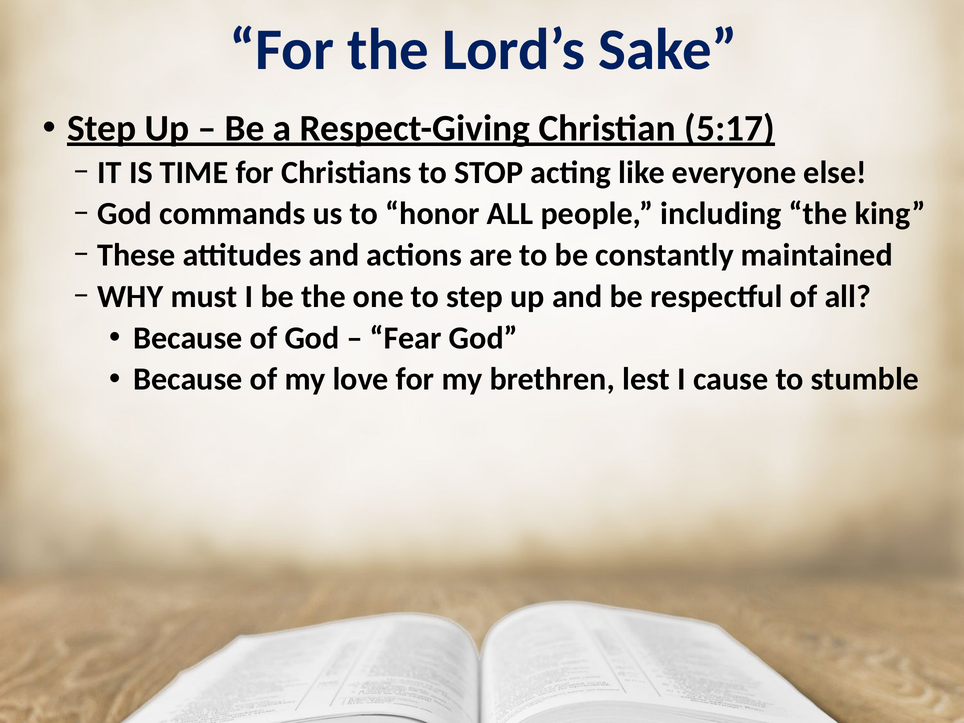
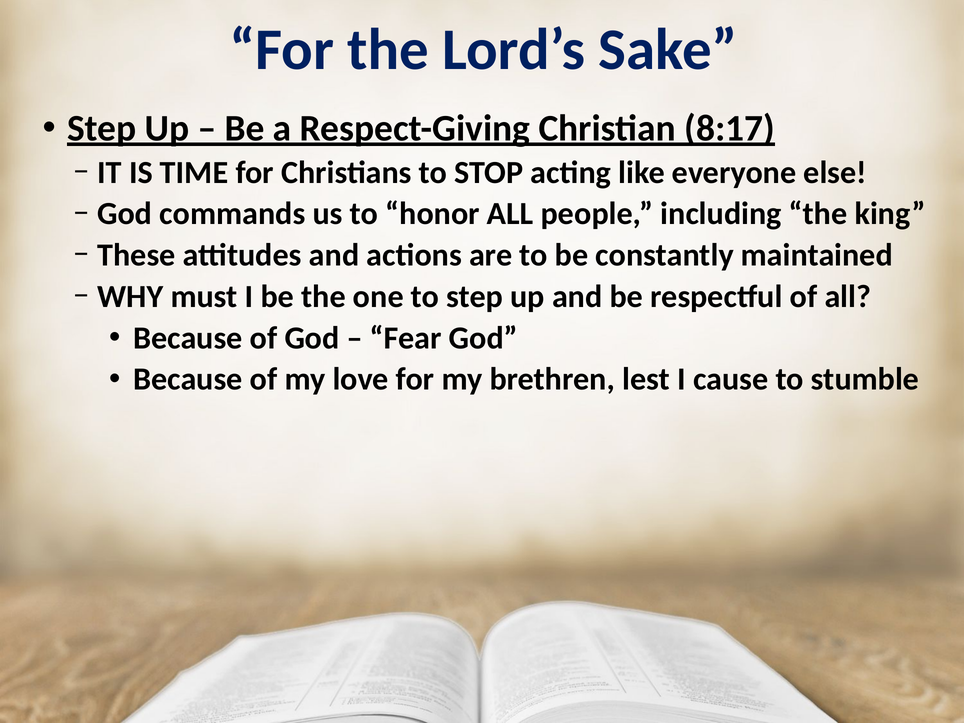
5:17: 5:17 -> 8:17 (730, 128)
